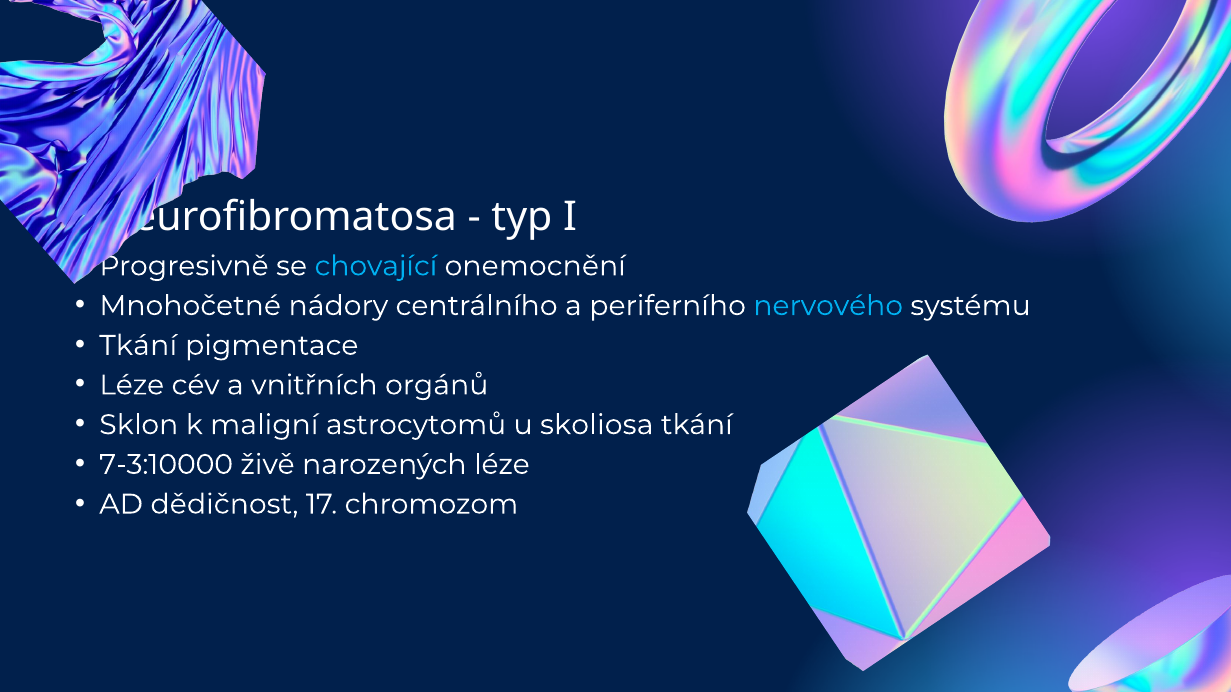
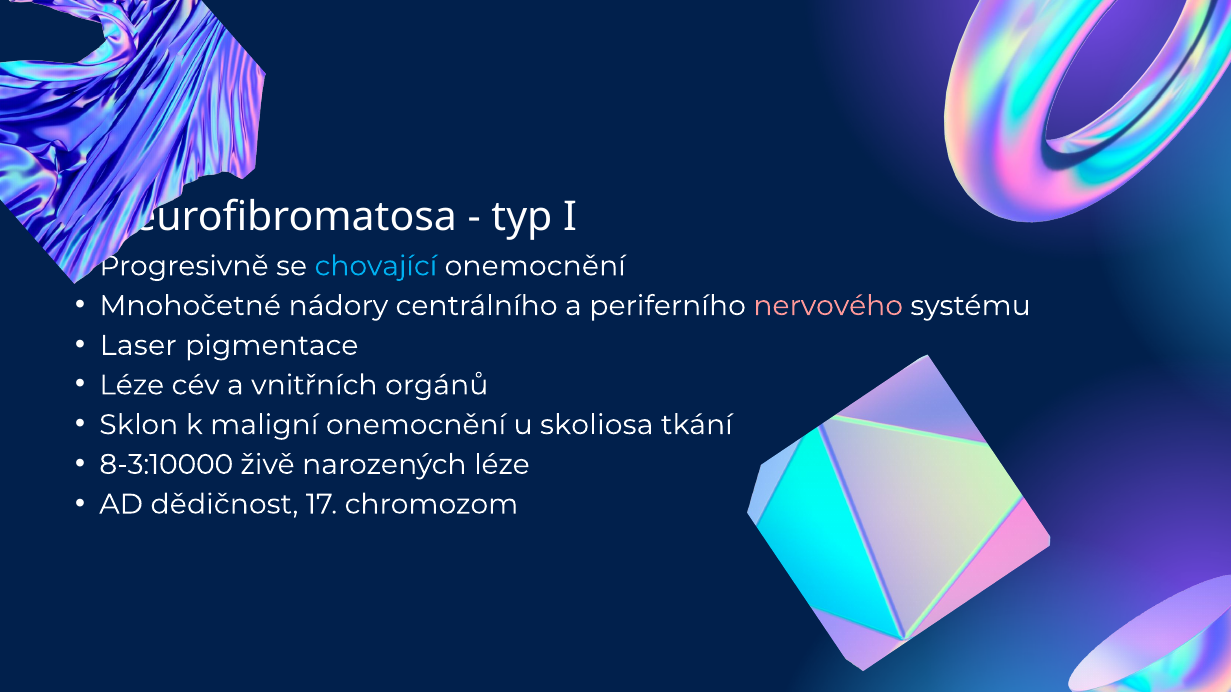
nervového colour: light blue -> pink (828, 306)
Tkání: Tkání -> Laser (138, 346)
maligní astrocytomů: astrocytomů -> onemocnění (416, 425)
7-3:10000: 7-3:10000 -> 8-3:10000 (166, 465)
